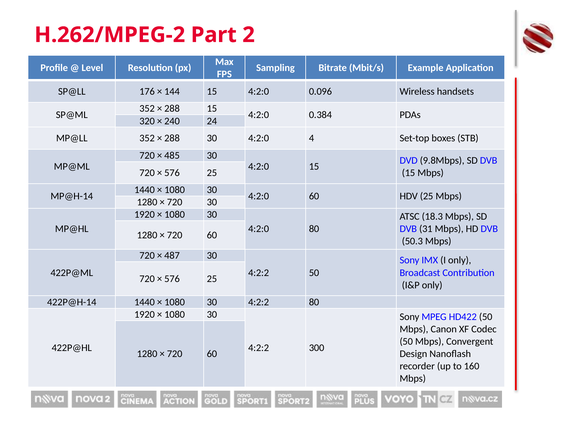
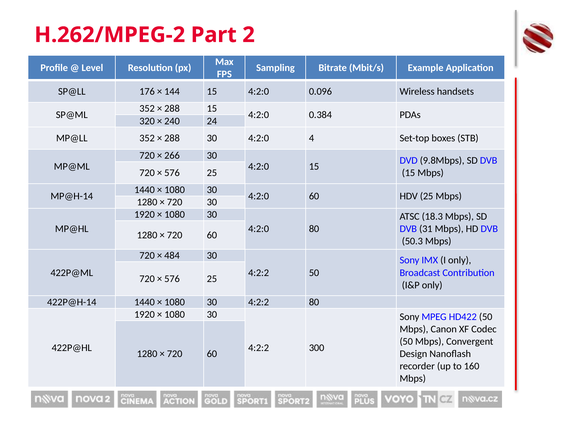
485: 485 -> 266 (172, 156)
487: 487 -> 484 (172, 256)
